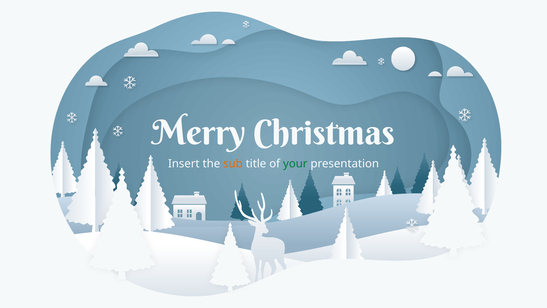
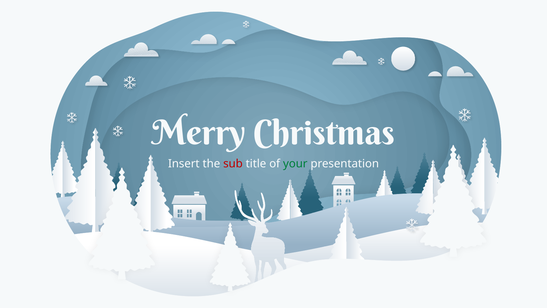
sub colour: orange -> red (233, 164)
